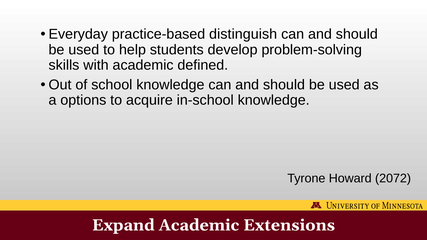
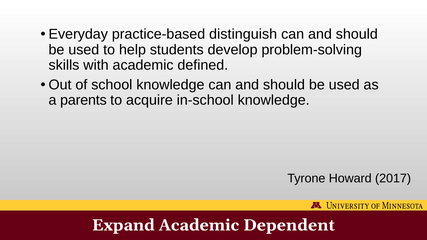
options: options -> parents (83, 100)
2072: 2072 -> 2017 (393, 179)
Extensions: Extensions -> Dependent (289, 225)
